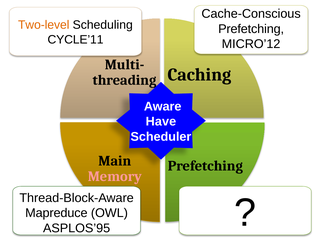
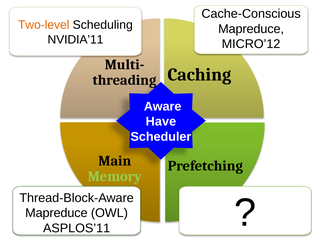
Prefetching: Prefetching -> Mapreduce (251, 29)
CYCLE’11: CYCLE’11 -> NVIDIA’11 (75, 40)
Memory colour: pink -> light green (115, 176)
ASPLOS’95: ASPLOS’95 -> ASPLOS’11 (77, 228)
